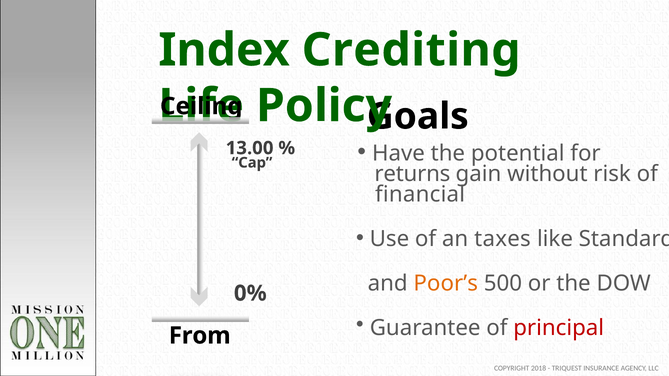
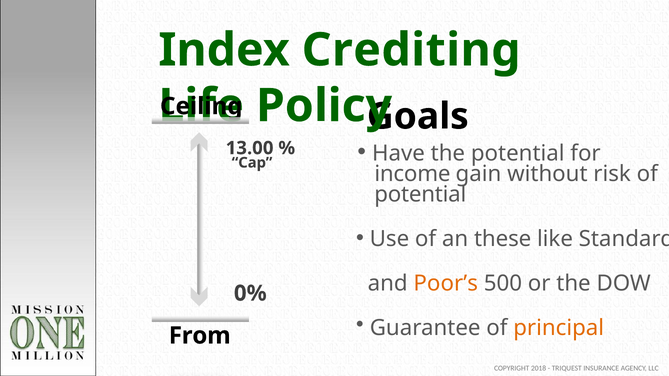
returns: returns -> income (412, 174)
financial: financial -> potential (420, 195)
taxes: taxes -> these (503, 239)
principal colour: red -> orange (559, 328)
